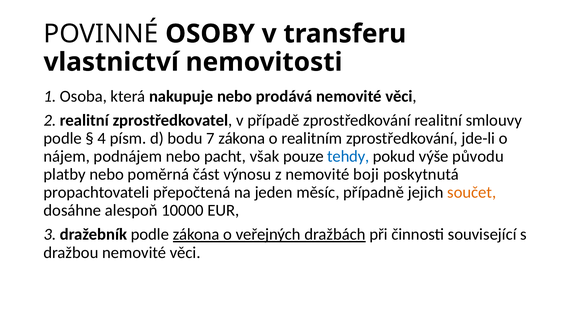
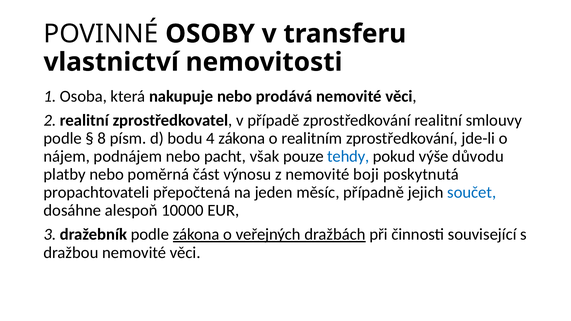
4: 4 -> 8 (102, 138)
7: 7 -> 4 (210, 138)
původu: původu -> důvodu (478, 156)
součet colour: orange -> blue (472, 192)
